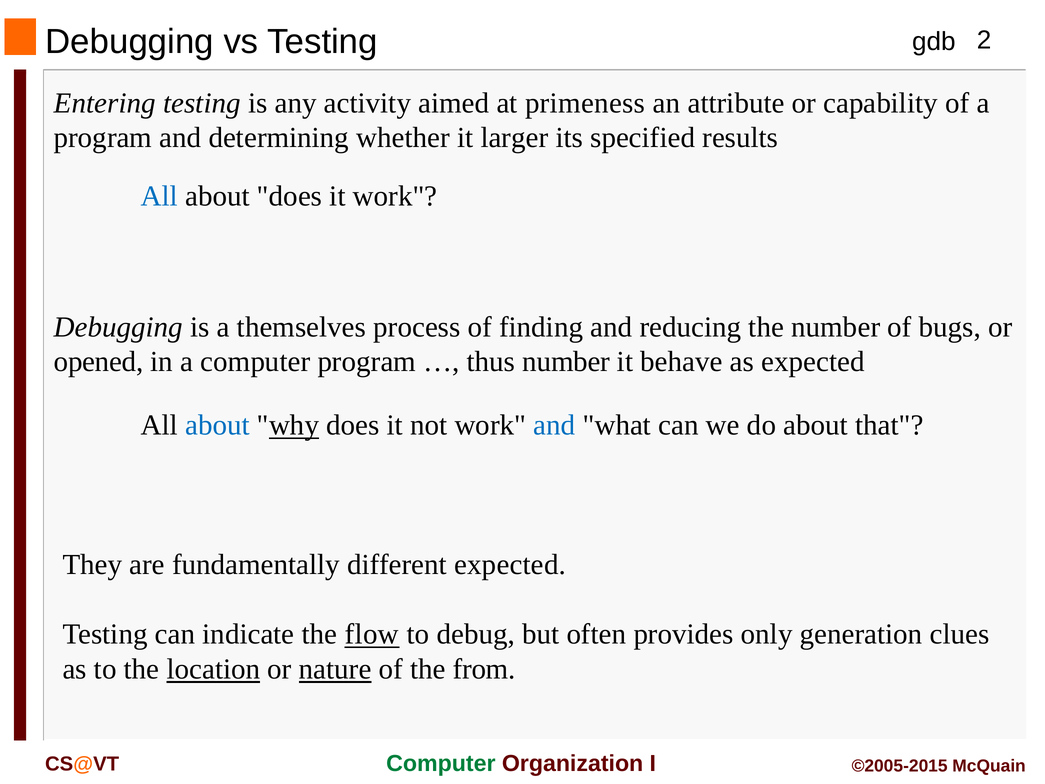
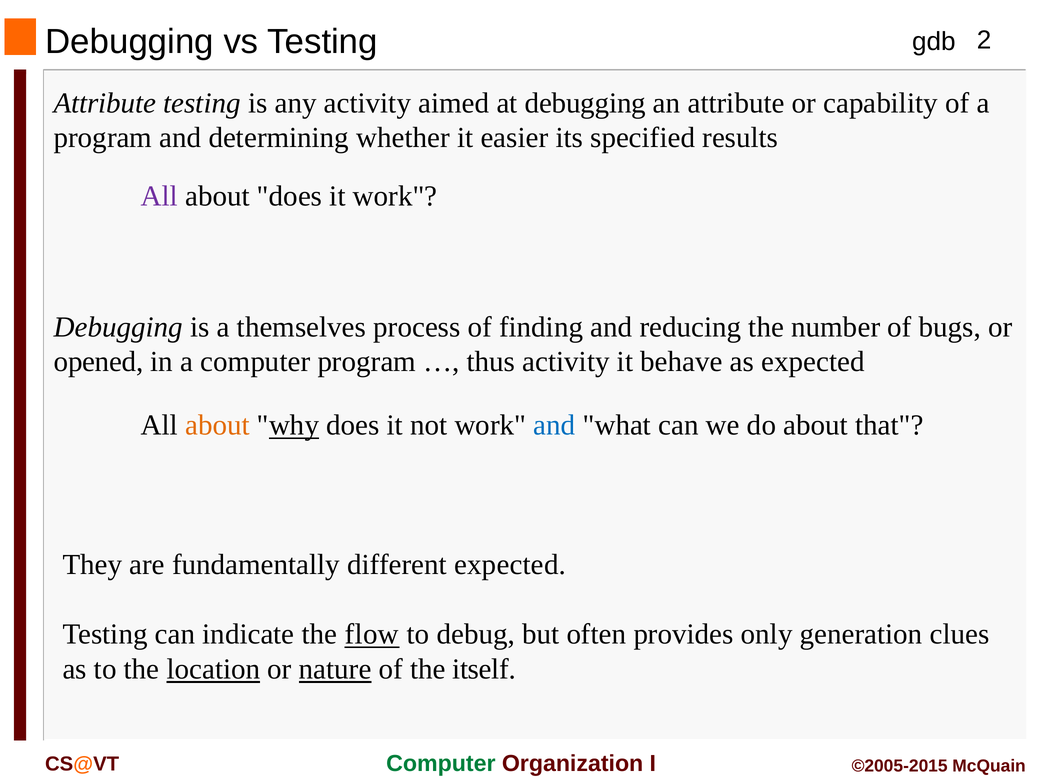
Entering: Entering -> Attribute (105, 103)
at primeness: primeness -> debugging (585, 103)
larger: larger -> easier (514, 138)
All colour: blue -> purple (159, 196)
thus number: number -> activity (566, 362)
about colour: blue -> orange (217, 425)
from: from -> itself (484, 669)
